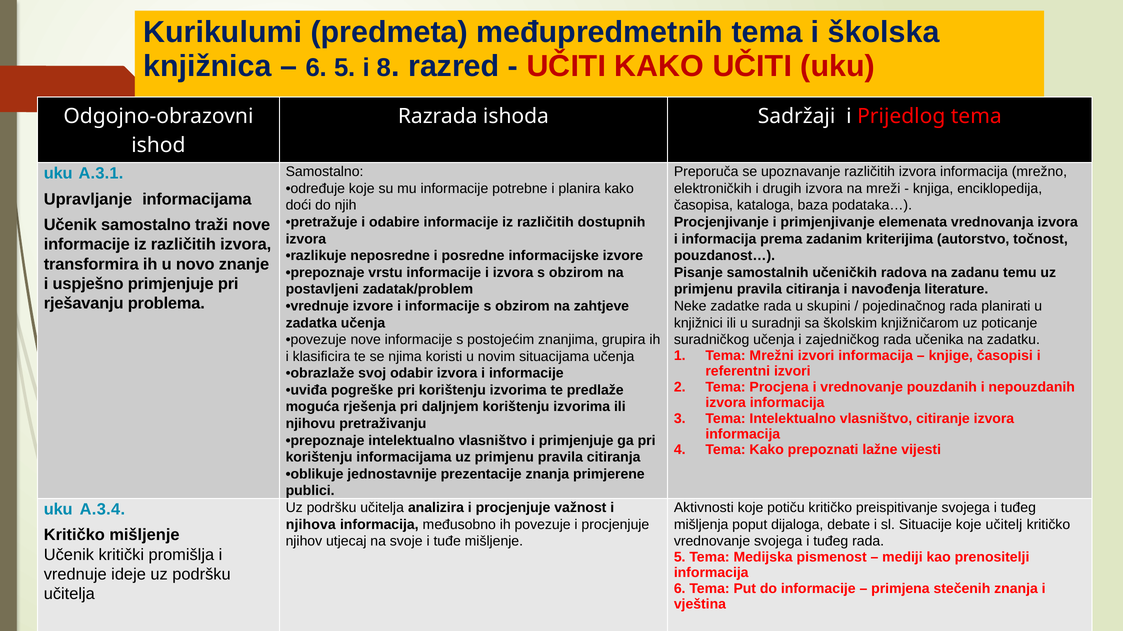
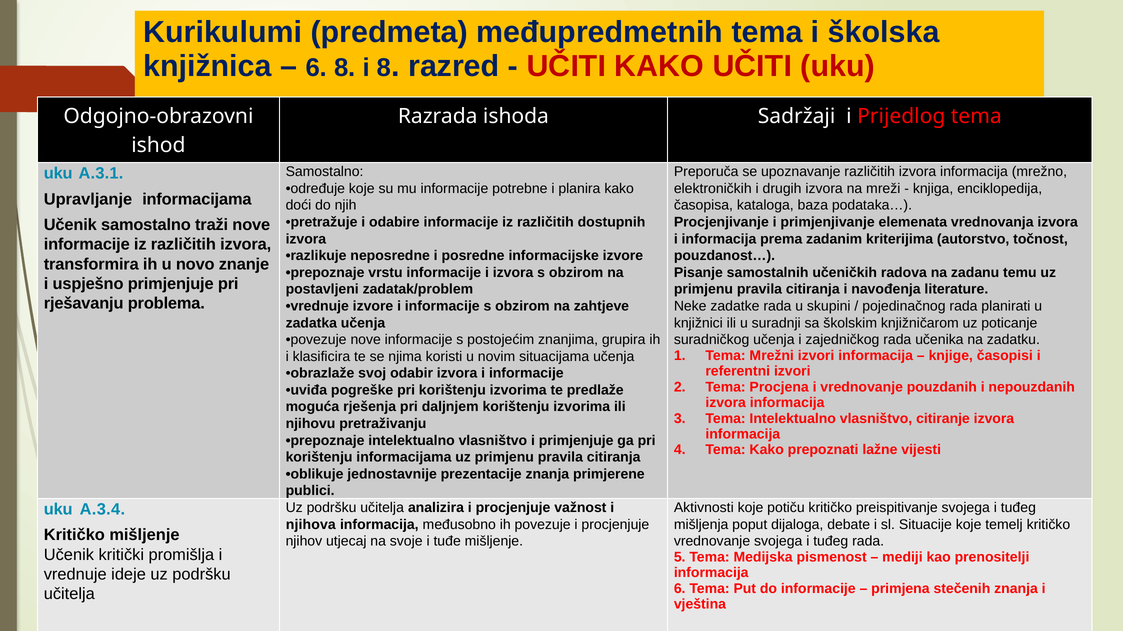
6 5: 5 -> 8 (345, 68)
učitelj: učitelj -> temelj (1004, 525)
